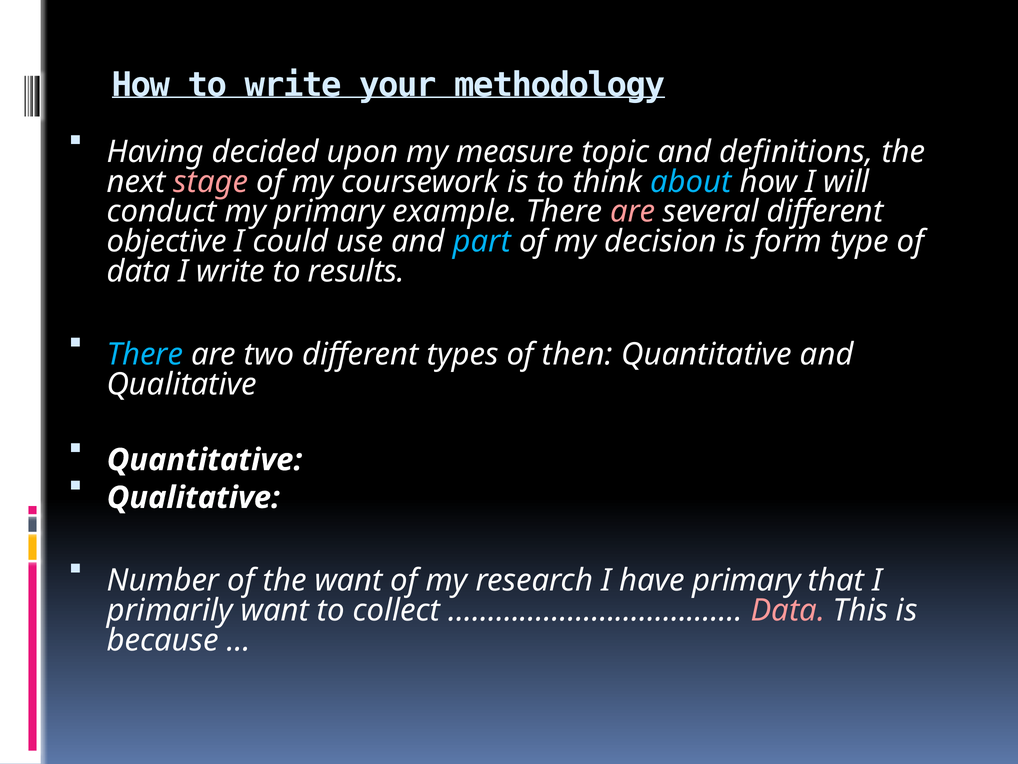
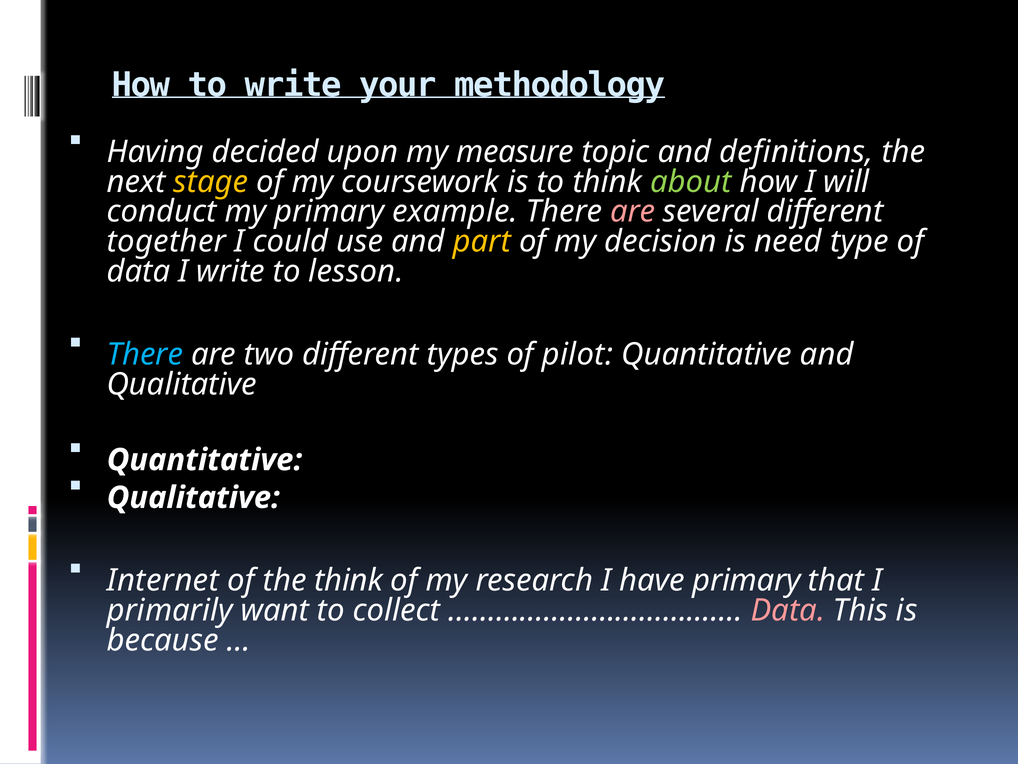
stage colour: pink -> yellow (211, 182)
about colour: light blue -> light green (691, 182)
objective: objective -> together (166, 241)
part colour: light blue -> yellow (482, 241)
form: form -> need (788, 241)
results: results -> lesson (356, 271)
then: then -> pilot (577, 354)
Number: Number -> Internet (163, 580)
the want: want -> think (349, 580)
